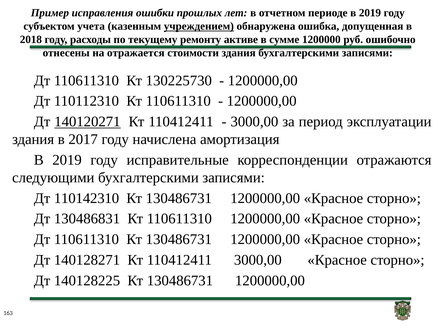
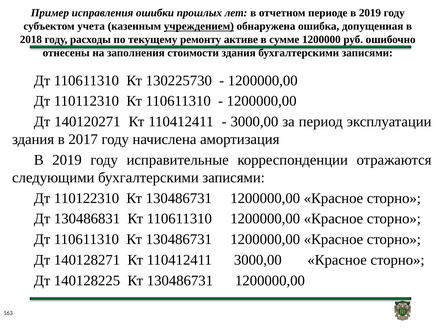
отражается: отражается -> заполнения (136, 53)
140120271 underline: present -> none (87, 122)
110142310: 110142310 -> 110122310 (87, 198)
